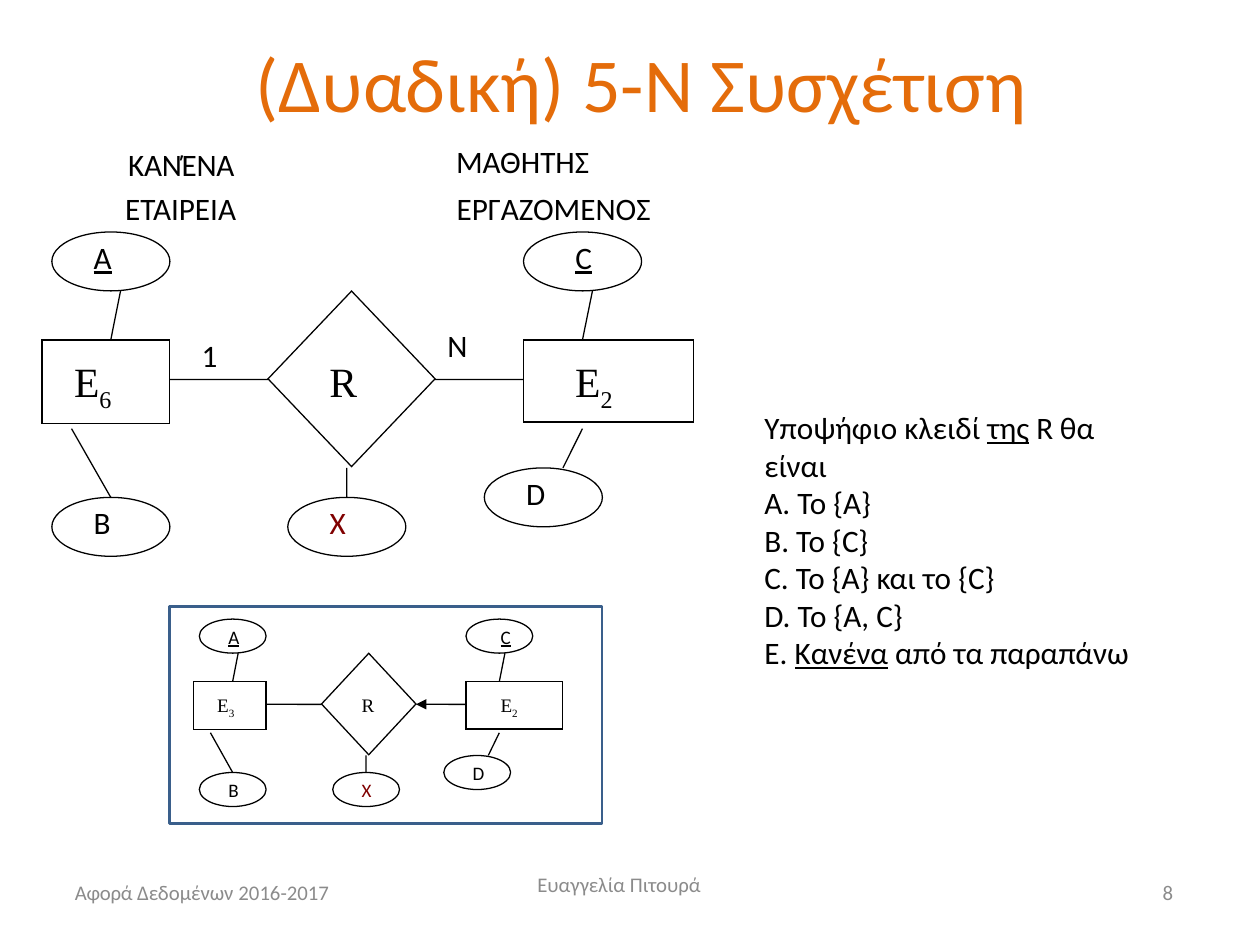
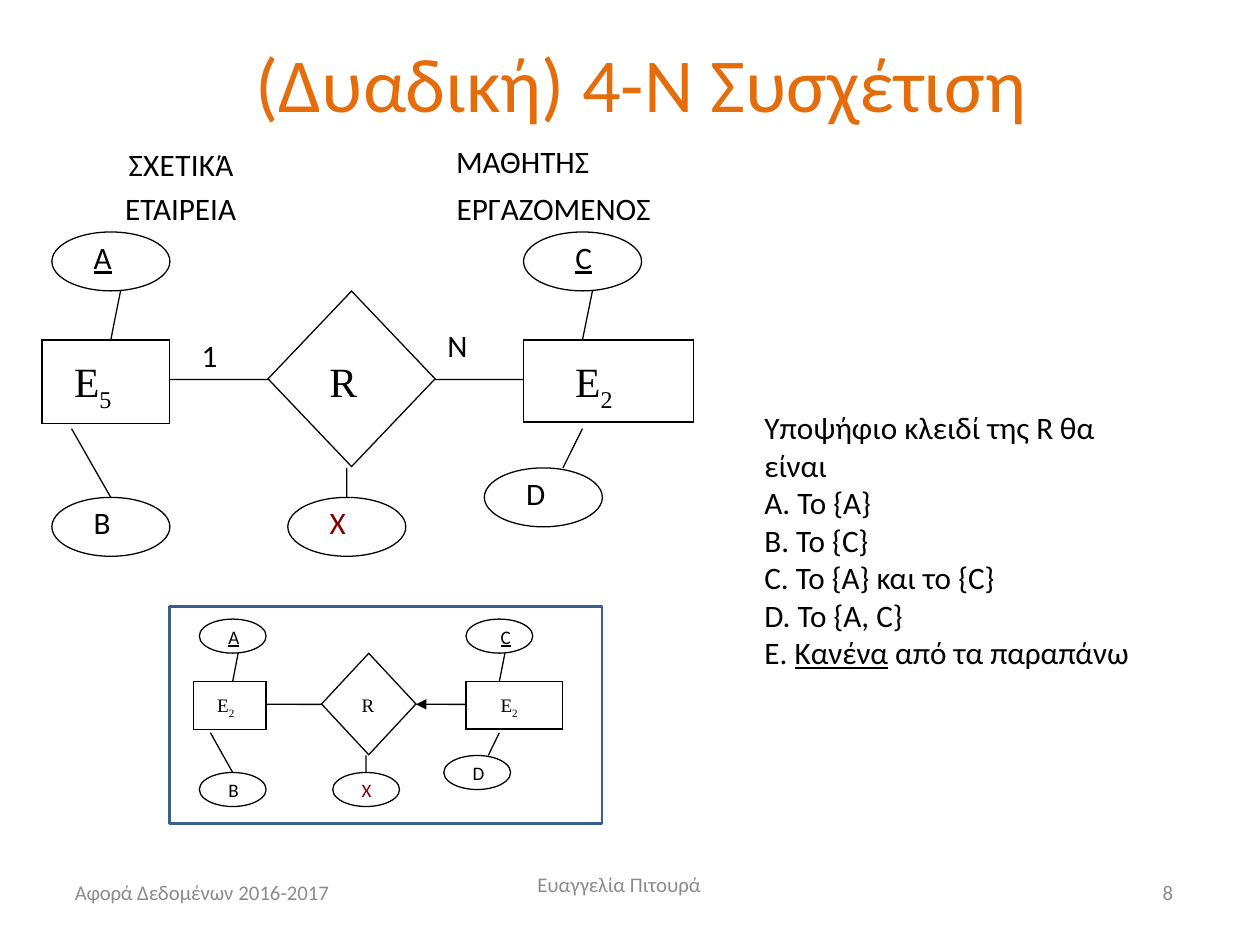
5-Ν: 5-Ν -> 4-Ν (638, 87)
ΚΑΝΈΝΑ: ΚΑΝΈΝΑ -> ΣΧΕΤΙΚΆ (181, 166)
6: 6 -> 5 (105, 400)
της underline: present -> none (1008, 430)
3: 3 -> 2 (232, 714)
